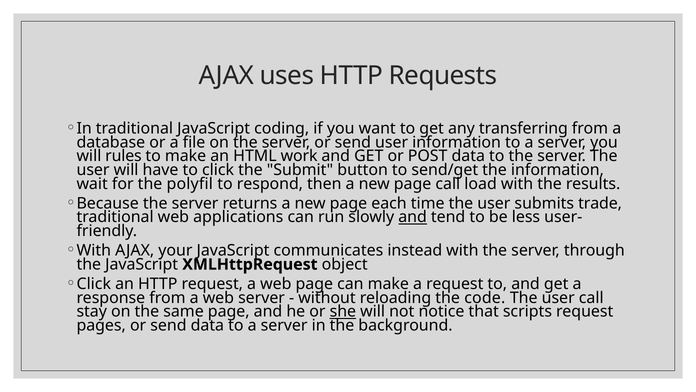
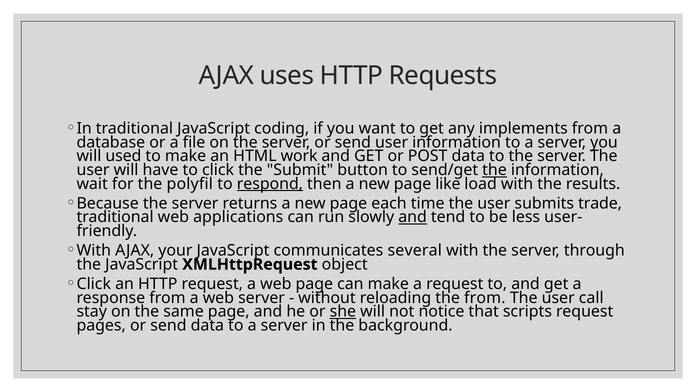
transferring: transferring -> implements (523, 128)
rules: rules -> used (123, 156)
the underline: none -> present (495, 170)
respond underline: none -> present (270, 183)
page call: call -> like (448, 183)
instead: instead -> several (415, 250)
the code: code -> from (485, 298)
